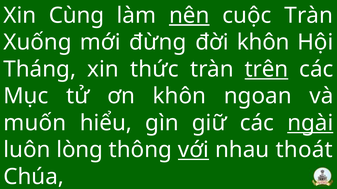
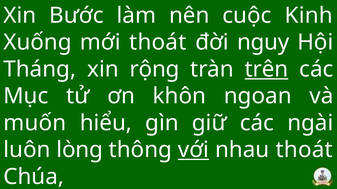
Cùng: Cùng -> Bước (76, 15)
nên underline: present -> none (189, 15)
cuộc Tràn: Tràn -> Kinh (309, 15)
mới đừng: đừng -> thoát (158, 42)
đời khôn: khôn -> nguy (263, 42)
thức: thức -> rộng (155, 69)
ngài underline: present -> none (310, 123)
